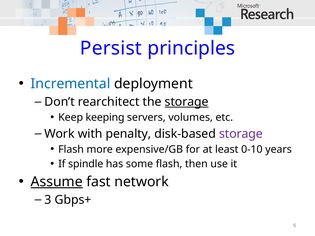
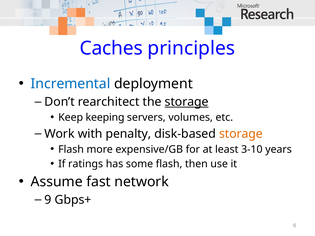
Persist: Persist -> Caches (111, 48)
storage colour: purple -> orange (241, 134)
0-10: 0-10 -> 3-10 (252, 149)
spindle: spindle -> ratings (86, 164)
Assume underline: present -> none (57, 182)
3: 3 -> 9 (48, 200)
